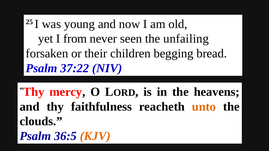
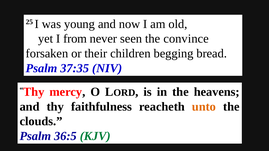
unfailing: unfailing -> convince (186, 39)
37:22: 37:22 -> 37:35 (75, 68)
KJV colour: orange -> green (95, 136)
